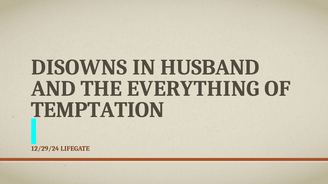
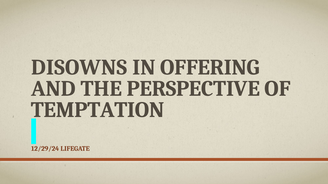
HUSBAND: HUSBAND -> OFFERING (210, 68)
EVERYTHING: EVERYTHING -> PERSPECTIVE (193, 89)
